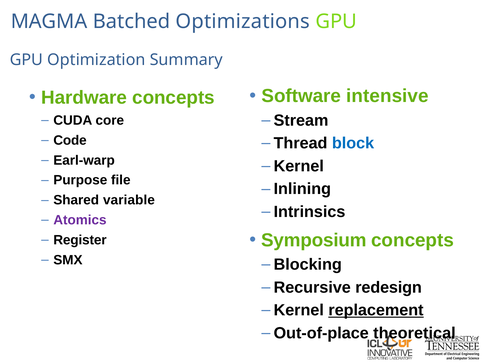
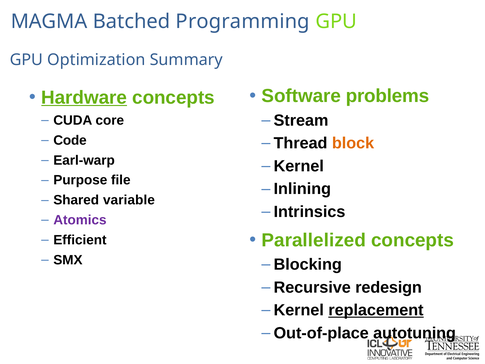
Optimizations: Optimizations -> Programming (243, 22)
intensive: intensive -> problems (388, 96)
Hardware underline: none -> present (84, 97)
block colour: blue -> orange (353, 143)
Symposium: Symposium -> Parallelized (314, 240)
Register: Register -> Efficient (80, 240)
theoretical: theoretical -> autotuning (415, 333)
